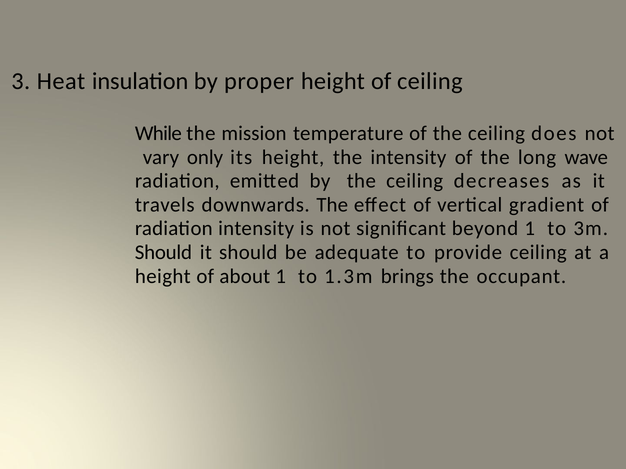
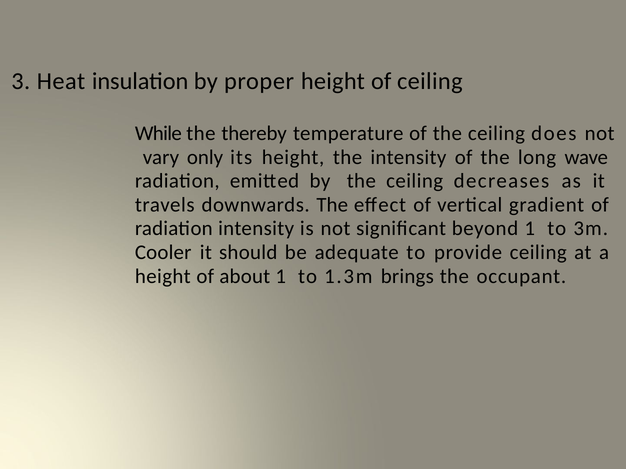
mission: mission -> thereby (254, 134)
Should: Should -> Cooler (163, 253)
